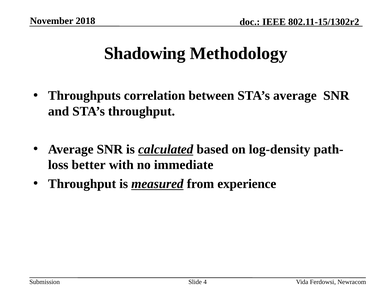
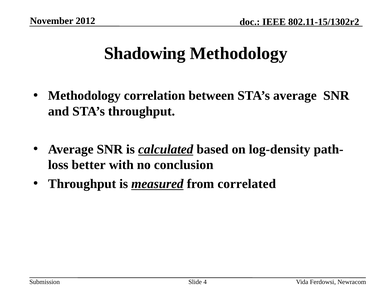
2018: 2018 -> 2012 (85, 21)
Throughputs: Throughputs -> Methodology (84, 96)
immediate: immediate -> conclusion (184, 165)
experience: experience -> correlated (247, 184)
